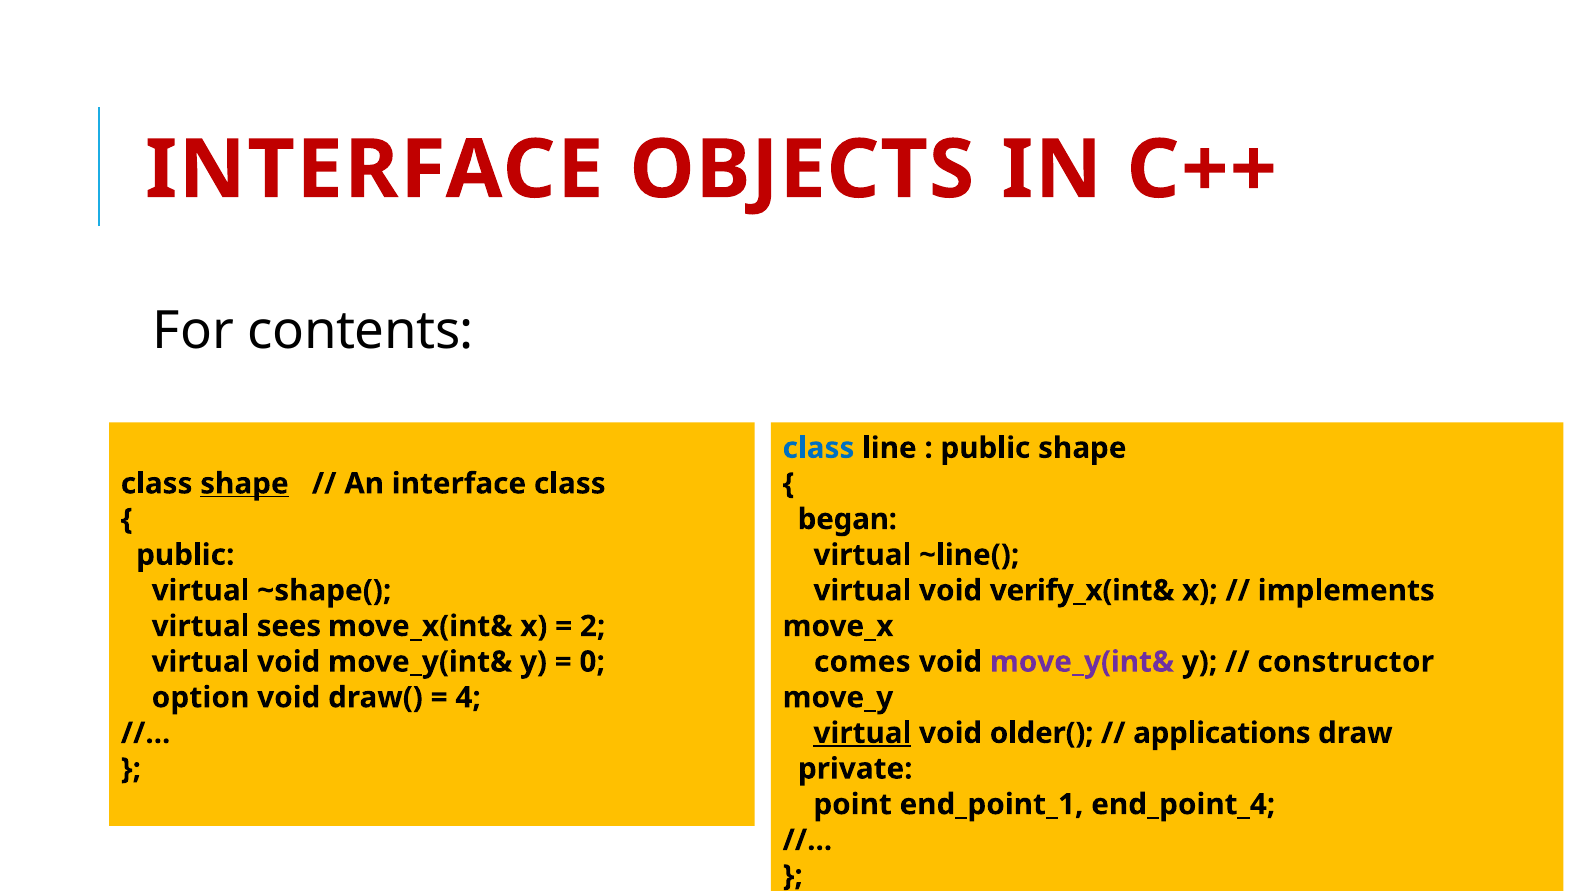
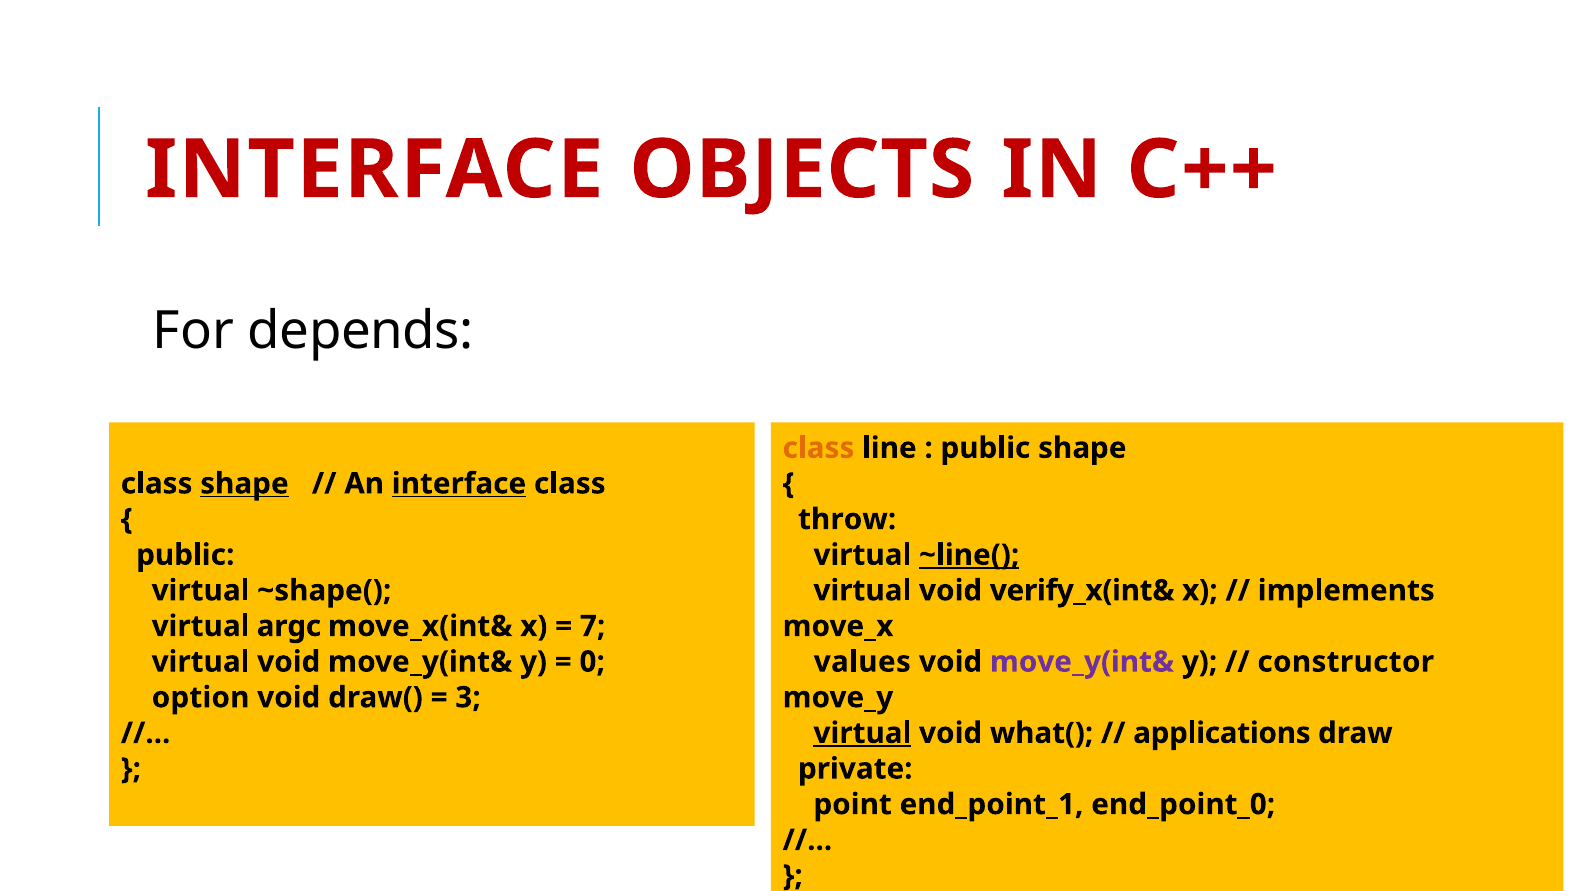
contents: contents -> depends (361, 331)
class colour: blue -> orange (818, 448)
interface underline: none -> present (459, 484)
began: began -> throw (847, 520)
~line( underline: none -> present (969, 555)
sees: sees -> argc (289, 627)
2: 2 -> 7 (593, 627)
comes: comes -> values (862, 662)
4: 4 -> 3 (468, 698)
older(: older( -> what( (1042, 734)
end_point_4: end_point_4 -> end_point_0 (1183, 805)
